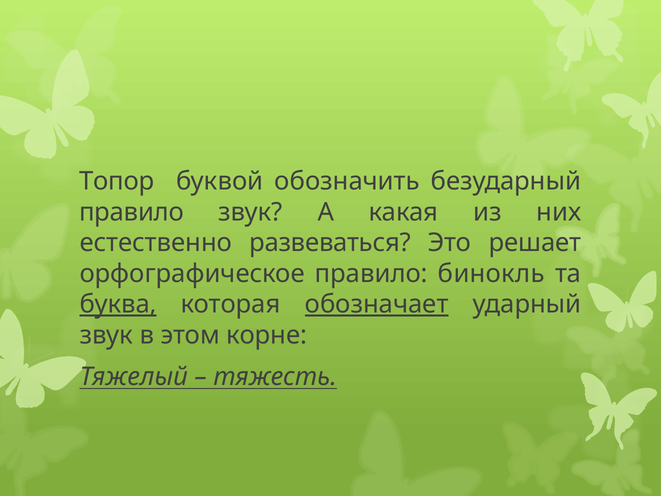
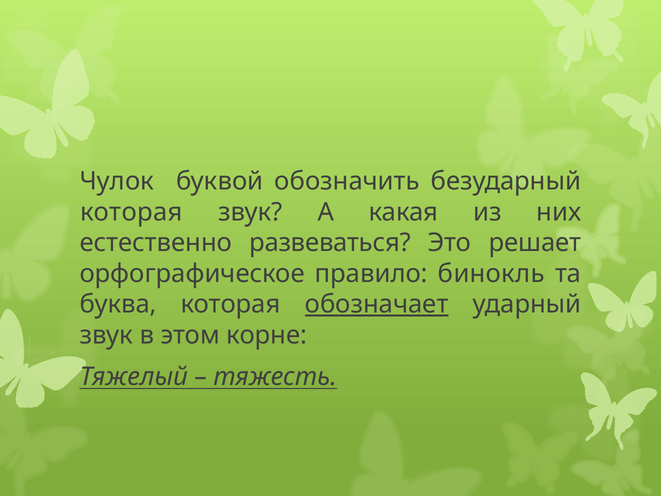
Топор: Топор -> Чулок (117, 181)
правило: правило -> которая (131, 212)
буква underline: present -> none (118, 304)
